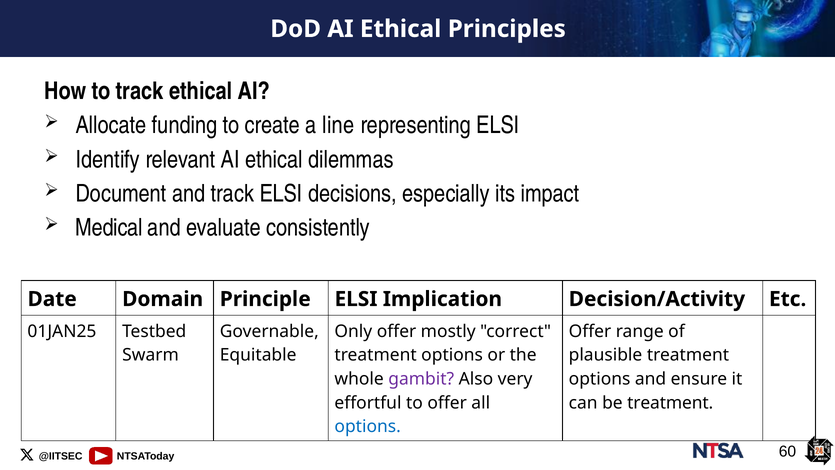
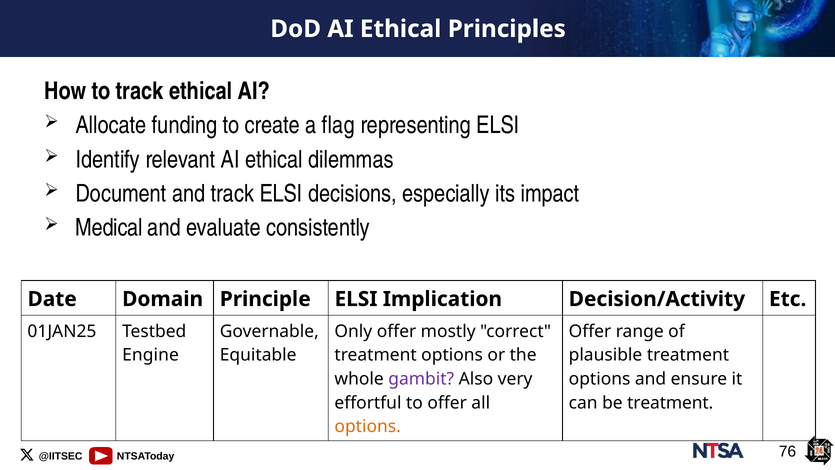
line: line -> flag (338, 125)
Swarm: Swarm -> Engine (150, 355)
options colour: blue -> orange (368, 426)
60: 60 -> 76 (788, 451)
